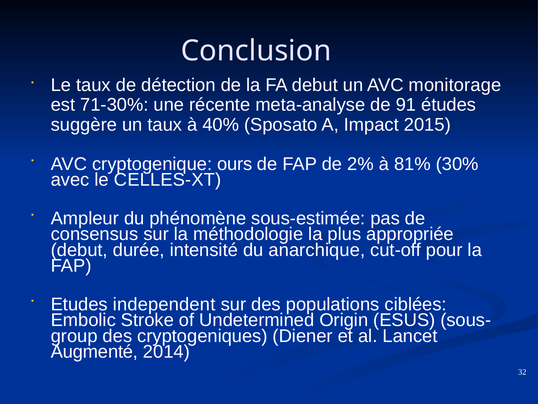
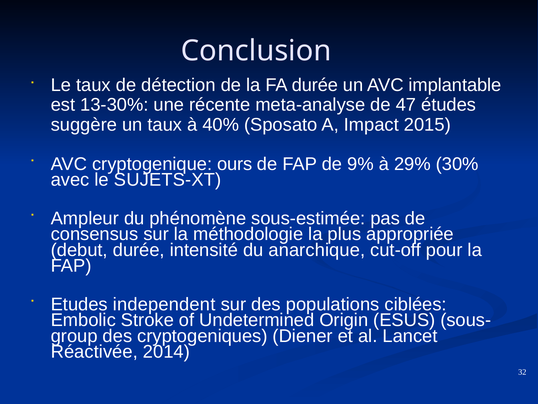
FA debut: debut -> durée (315, 85)
monitorage: monitorage -> implantable (455, 85)
71-30%: 71-30% -> 13-30% (114, 105)
91: 91 -> 47 (406, 105)
2%: 2% -> 9% (360, 164)
81%: 81% -> 29% (412, 164)
CELLES-XT: CELLES-XT -> SUJETS-XT (168, 180)
Augmenté: Augmenté -> Réactivée (94, 352)
